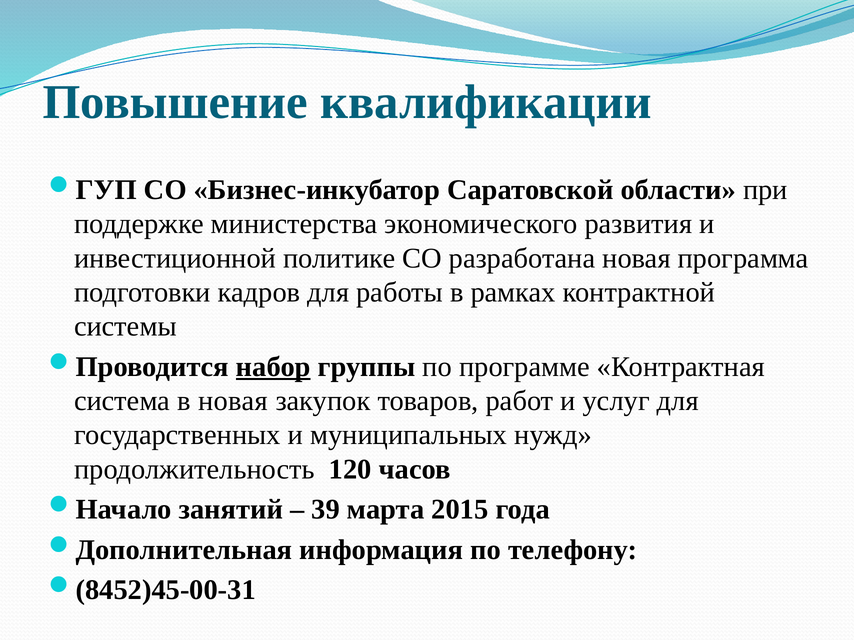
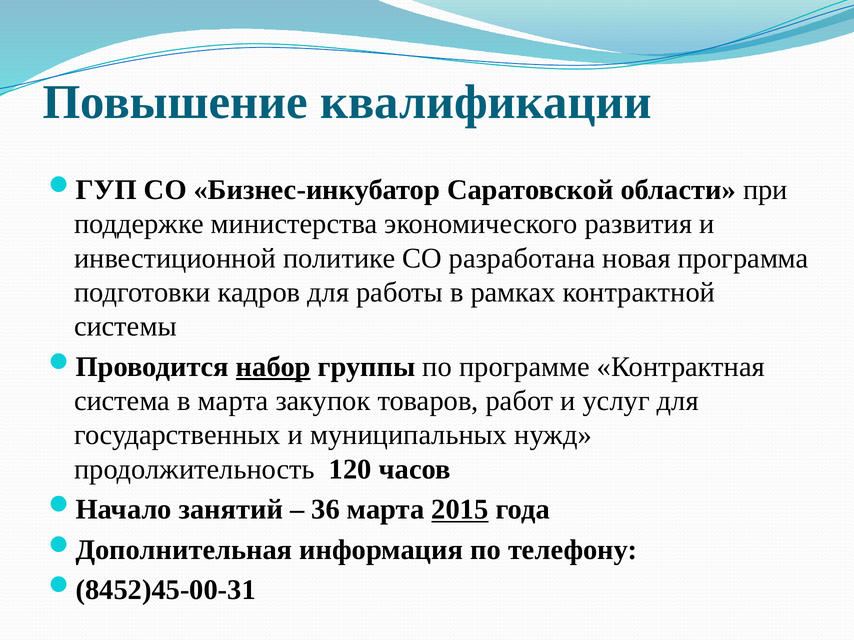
в новая: новая -> марта (233, 401)
39: 39 -> 36 (326, 510)
2015 underline: none -> present (460, 510)
